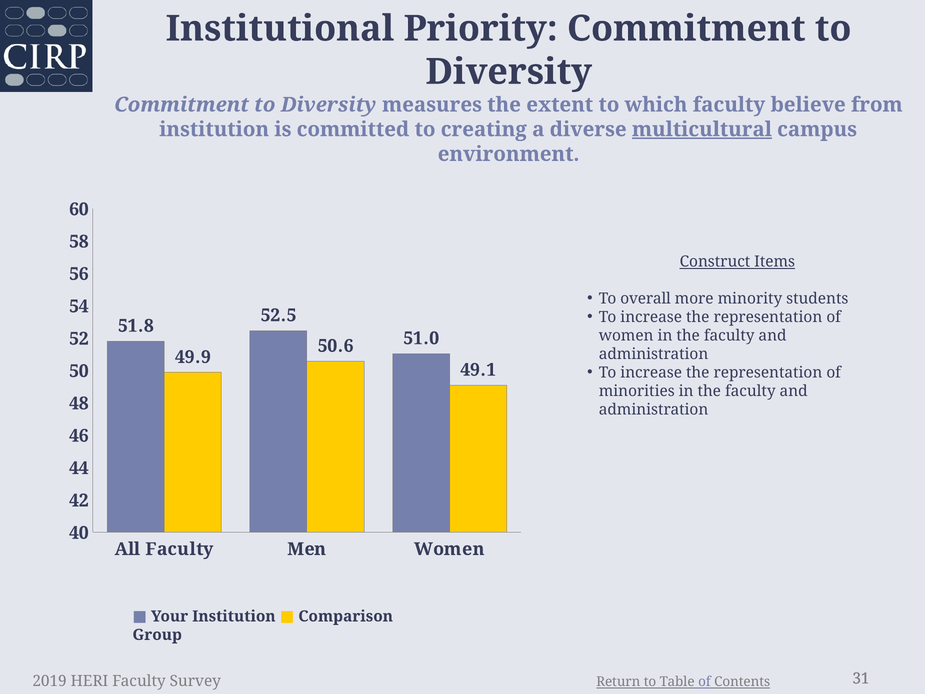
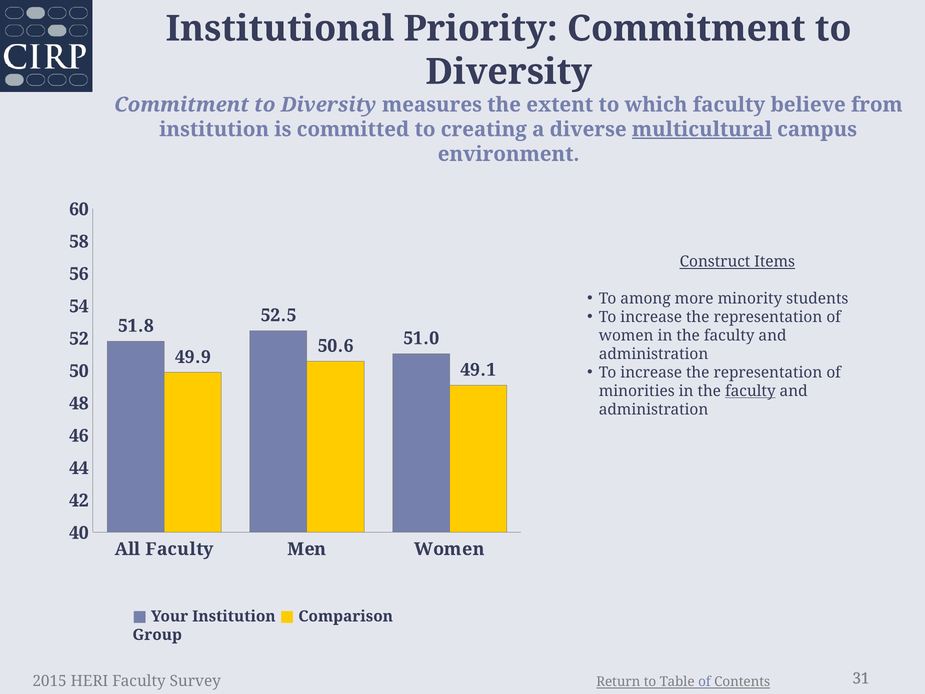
overall: overall -> among (646, 298)
faculty underline: none -> present (750, 391)
2019: 2019 -> 2015 (50, 681)
